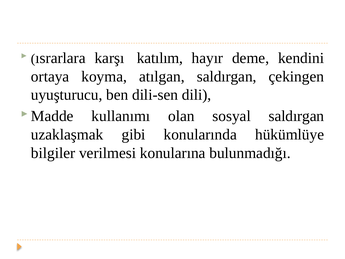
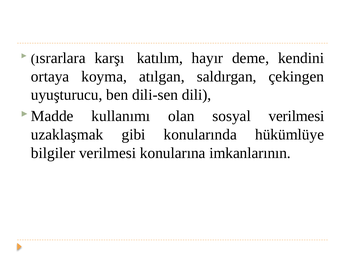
sosyal saldırgan: saldırgan -> verilmesi (296, 116)
bulunmadığı: bulunmadığı -> imkanlarının (250, 153)
